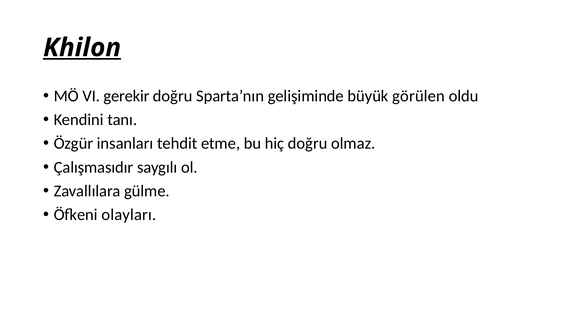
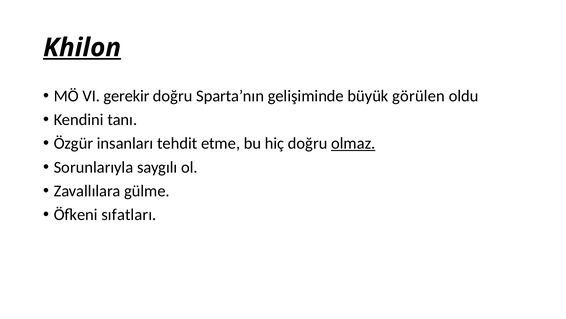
olmaz underline: none -> present (353, 143)
Çalışmasıdır: Çalışmasıdır -> Sorunlarıyla (94, 167)
olayları: olayları -> sıfatları (129, 214)
